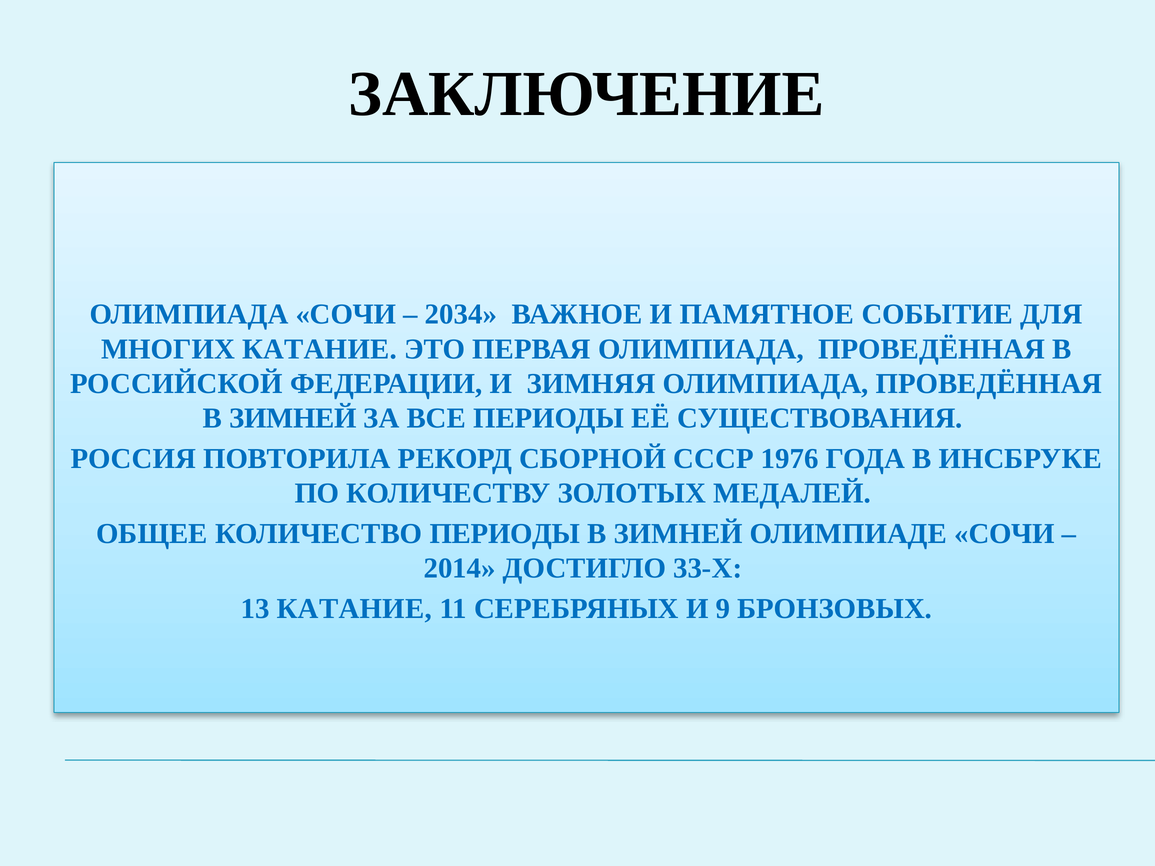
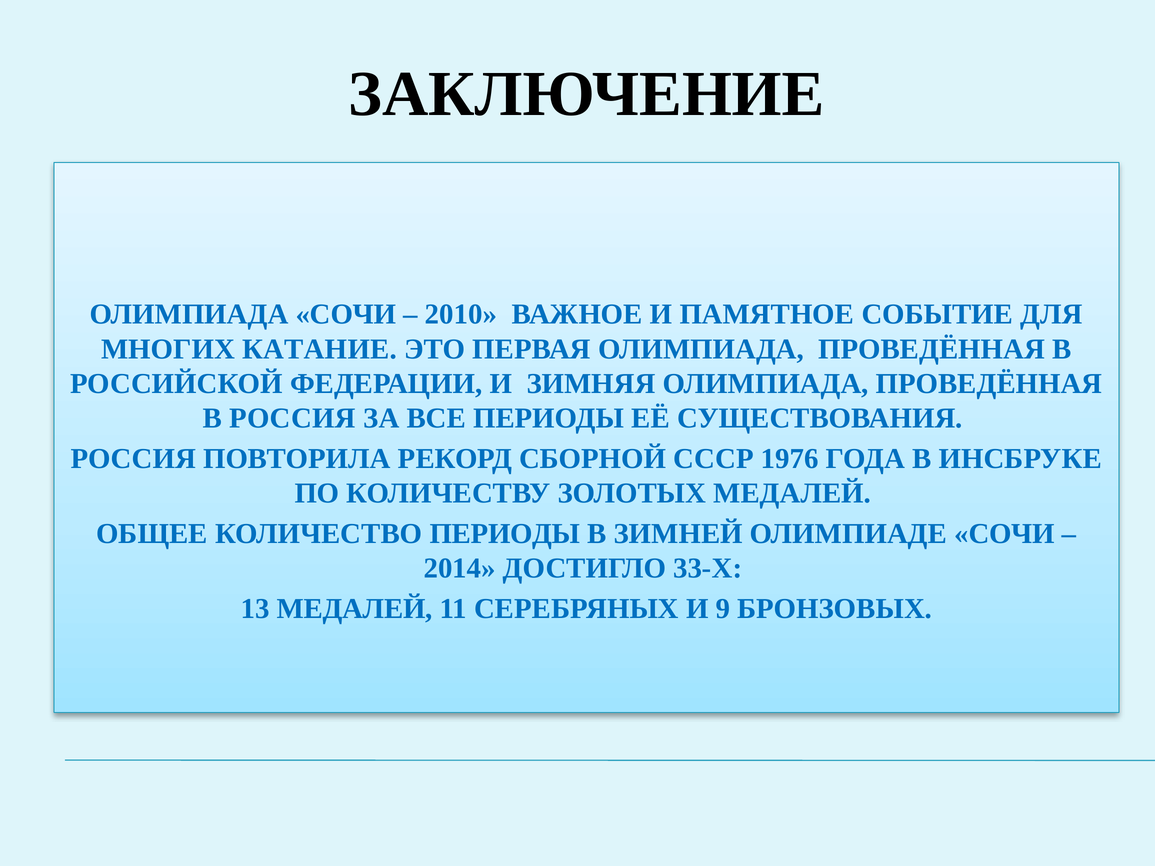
2034: 2034 -> 2010 (461, 315)
ЗИМНЕЙ: ЗИМНЕЙ -> РОССИЯ (293, 418)
13 КАТАНИЕ: КАТАНИЕ -> МЕДАЛЕЙ (355, 609)
